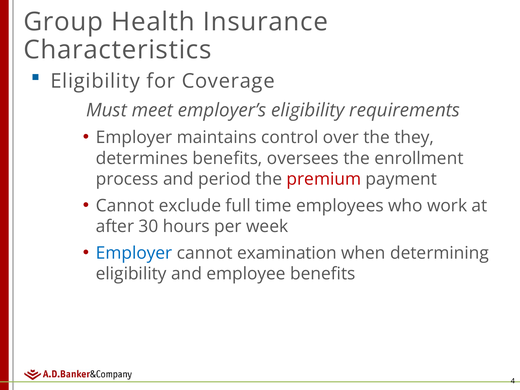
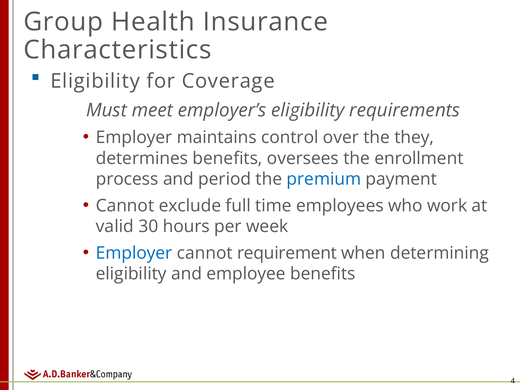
premium colour: red -> blue (324, 179)
after: after -> valid (115, 227)
examination: examination -> requirement (287, 253)
